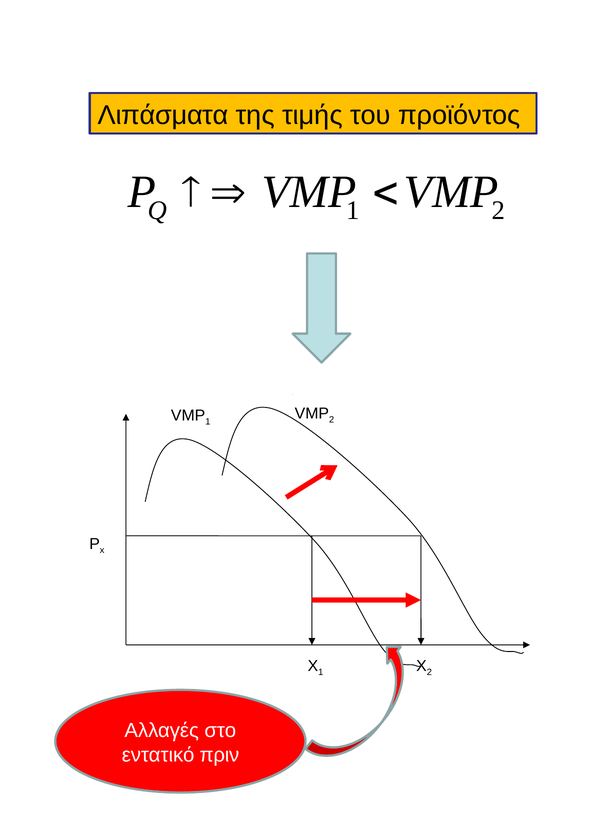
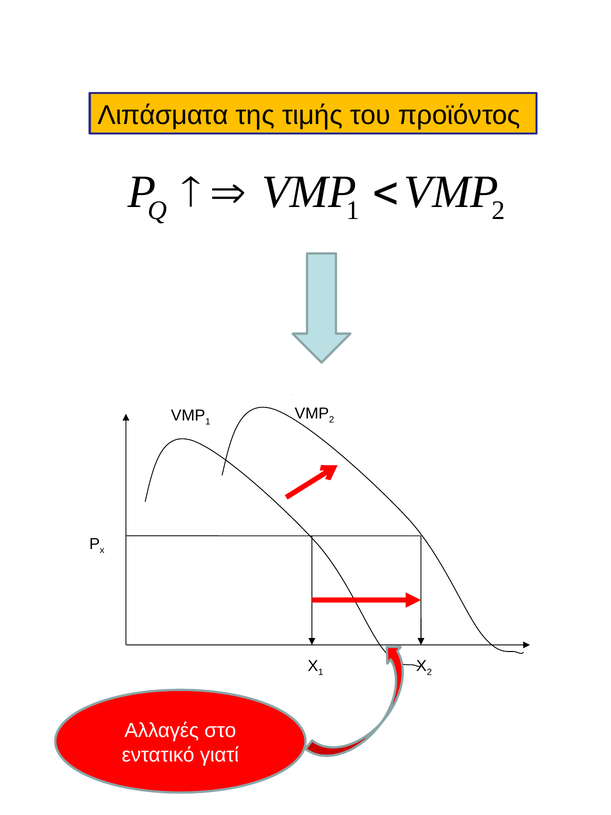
πριν: πριν -> γιατί (219, 755)
